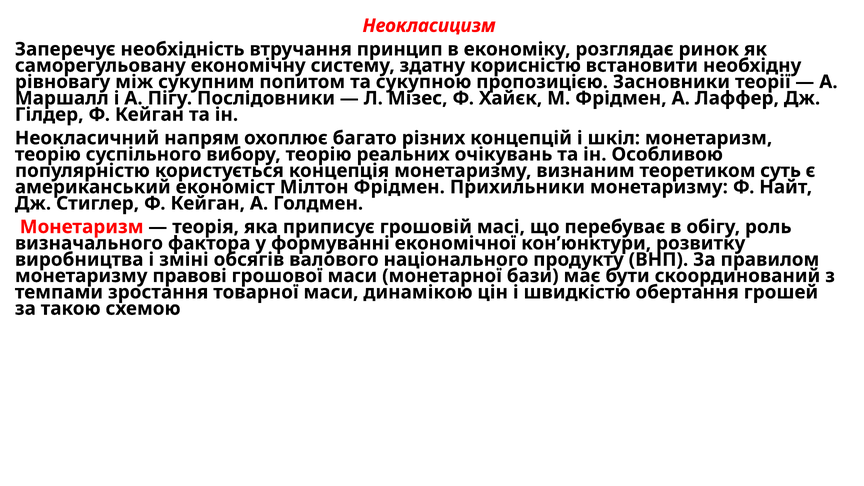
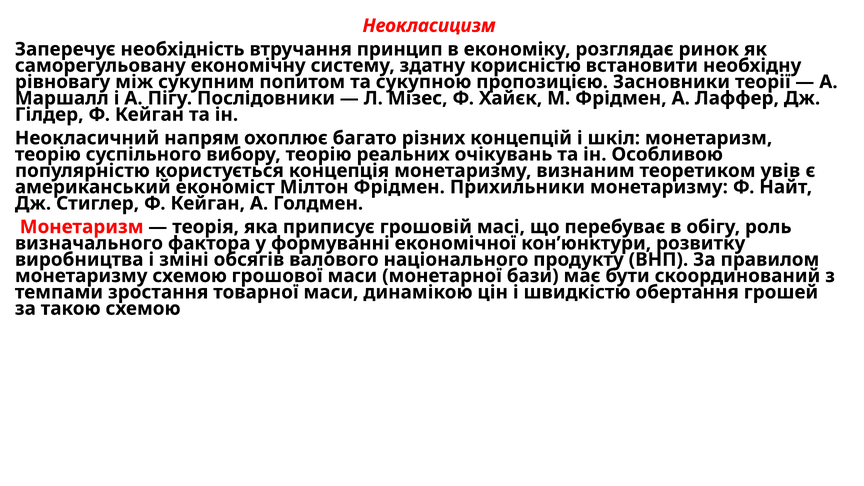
суть: суть -> увів (780, 171)
монетаризму правові: правові -> схемою (190, 276)
